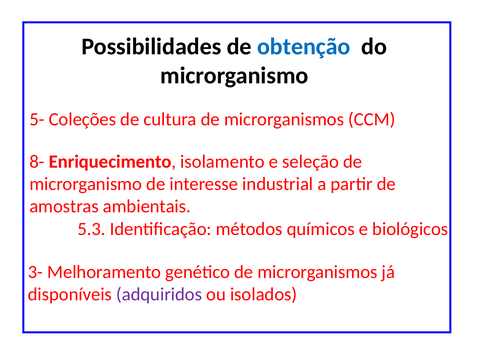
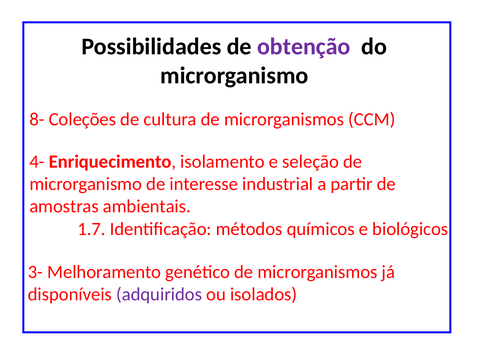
obtenção colour: blue -> purple (304, 47)
5-: 5- -> 8- (37, 119)
8-: 8- -> 4- (37, 162)
5.3: 5.3 -> 1.7 (92, 229)
